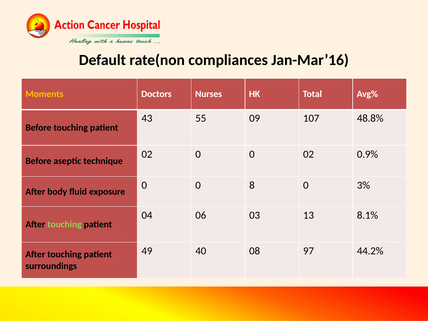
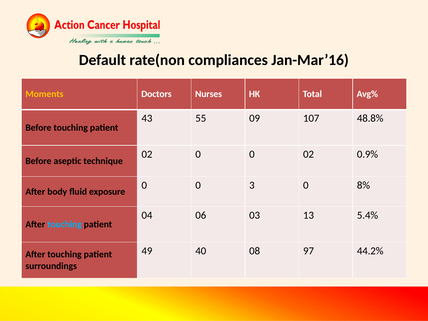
8: 8 -> 3 (252, 185)
3%: 3% -> 8% (363, 185)
8.1%: 8.1% -> 5.4% (368, 215)
touching colour: light green -> light blue (65, 225)
